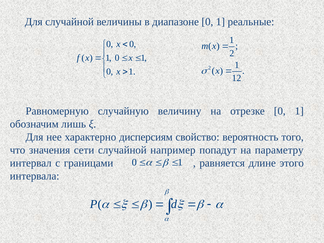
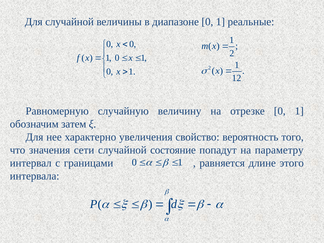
лишь: лишь -> затем (74, 124)
дисперсиям: дисперсиям -> увеличения (146, 137)
например: например -> состояние (173, 150)
